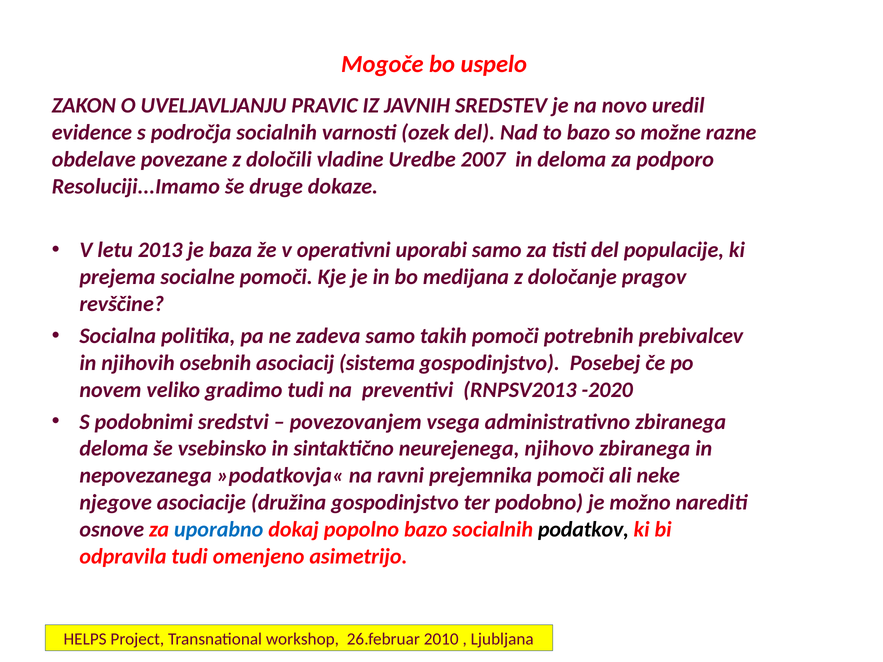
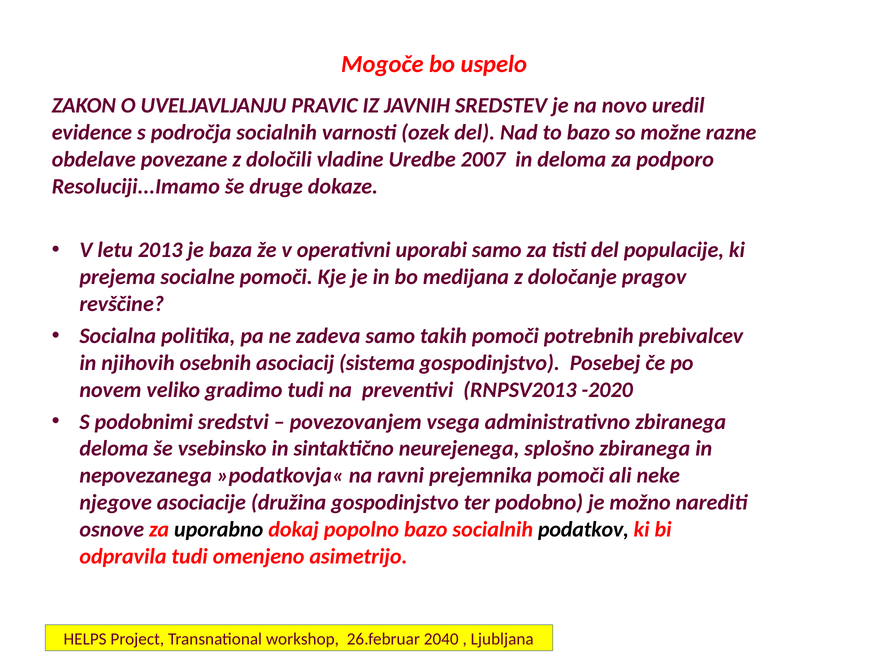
njihovo: njihovo -> splošno (559, 449)
uporabno colour: blue -> black (219, 530)
2010: 2010 -> 2040 (441, 639)
